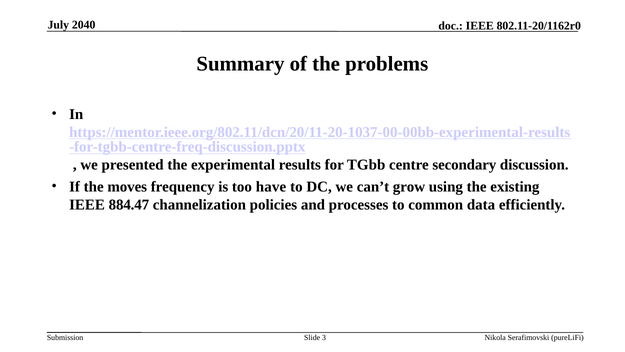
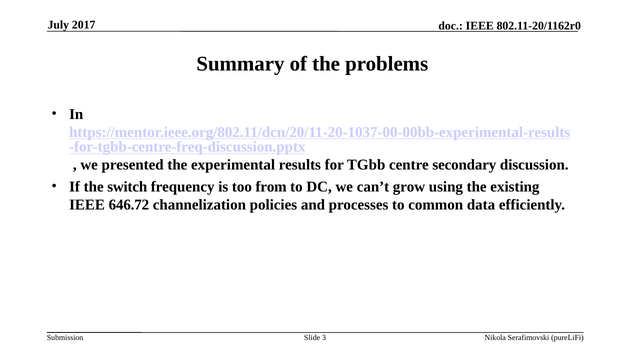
2040: 2040 -> 2017 (84, 25)
moves: moves -> switch (127, 187)
have: have -> from (271, 187)
884.47: 884.47 -> 646.72 (129, 205)
